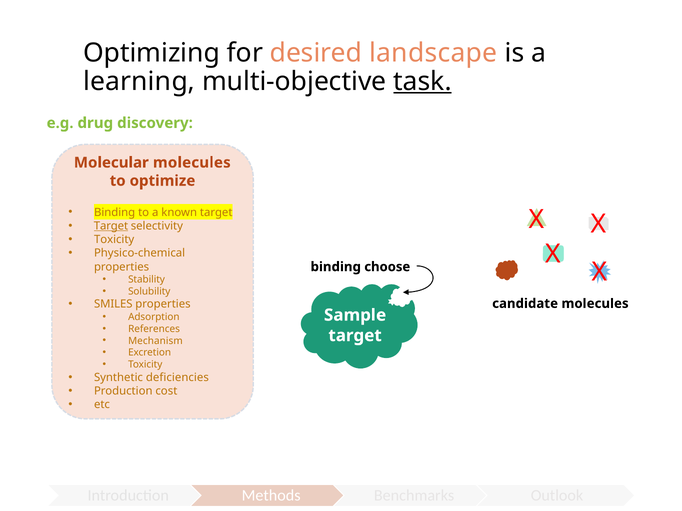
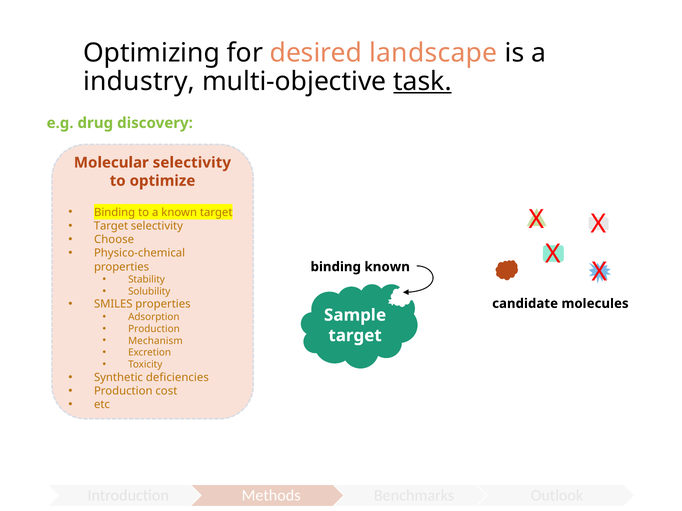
learning: learning -> industry (139, 82)
Molecular molecules: molecules -> selectivity (192, 163)
Target underline: present -> none (111, 226)
Toxicity: Toxicity -> Choose (114, 240)
binding choose: choose -> known (387, 267)
References: References -> Production (154, 329)
